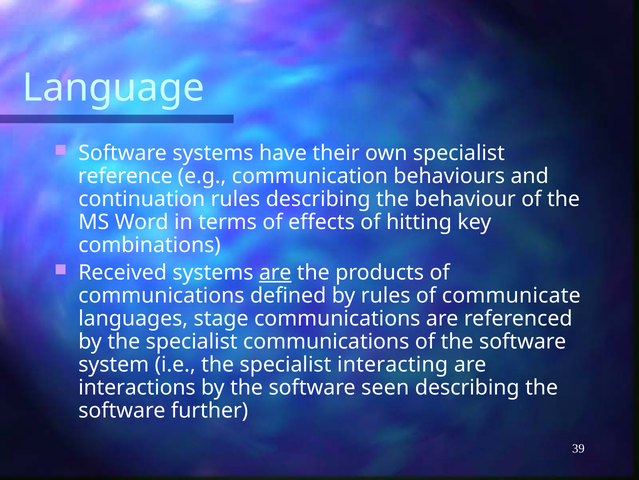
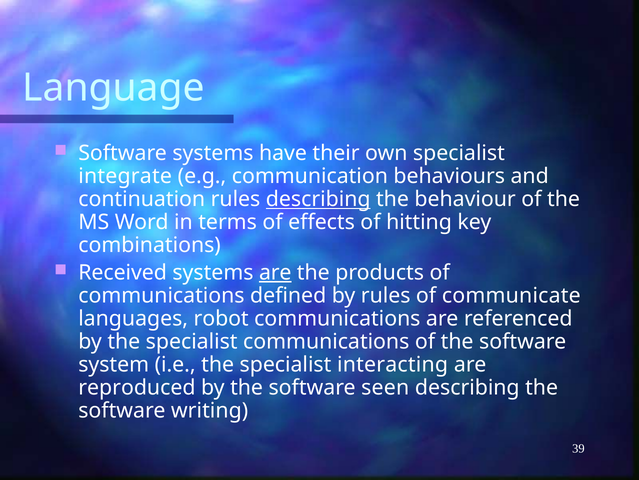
reference: reference -> integrate (125, 176)
describing underline: none -> present (318, 199)
stage: stage -> robot (221, 318)
interactions: interactions -> reproduced (137, 387)
further: further -> writing (210, 410)
